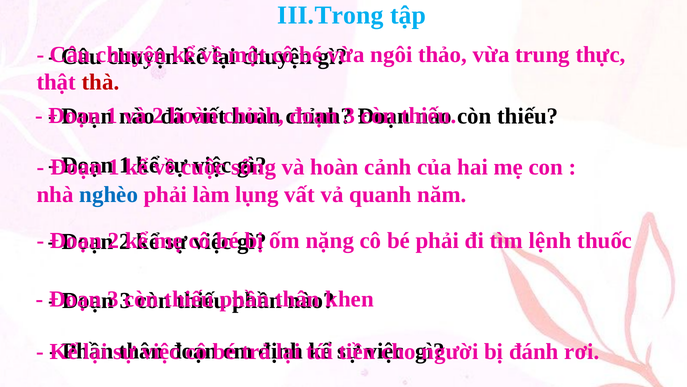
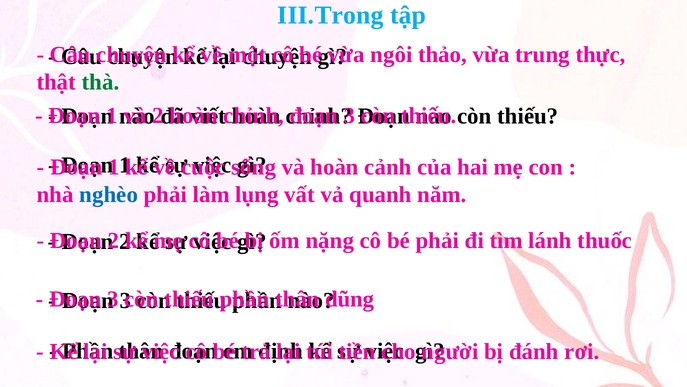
thà colour: red -> green (101, 82)
lệnh: lệnh -> lánh (550, 240)
khen: khen -> dũng (350, 299)
